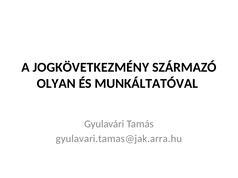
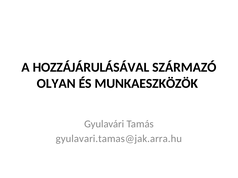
JOGKÖVETKEZMÉNY: JOGKÖVETKEZMÉNY -> HOZZÁJÁRULÁSÁVAL (91, 67)
MUNKÁLTATÓVAL: MUNKÁLTATÓVAL -> MUNKAESZKÖZÖK (146, 84)
